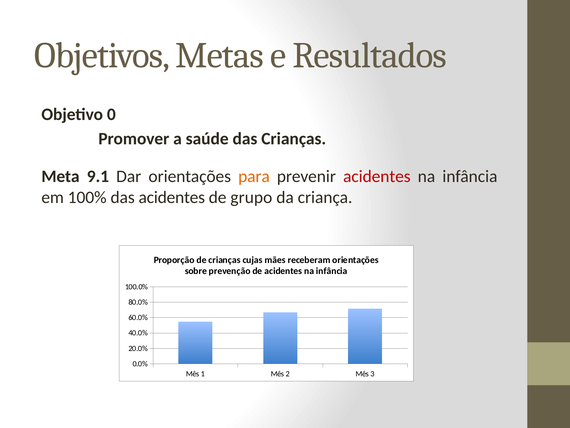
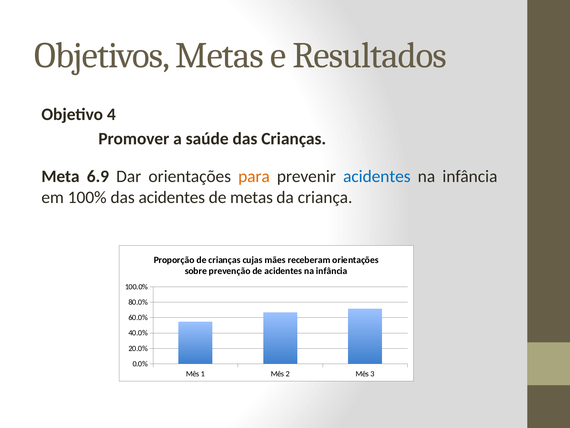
0: 0 -> 4 (111, 114)
9.1: 9.1 -> 6.9 (98, 176)
acidentes colour: red -> blue (377, 176)
de grupo: grupo -> metas (251, 197)
